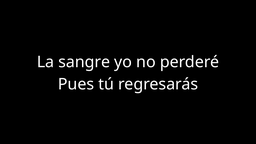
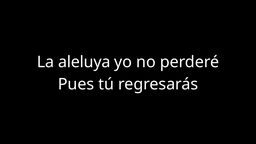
sangre: sangre -> aleluya (84, 62)
